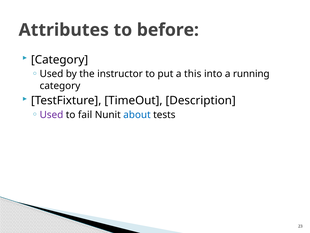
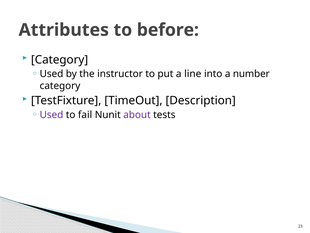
this: this -> line (193, 74)
running: running -> number (251, 74)
about colour: blue -> purple (137, 115)
